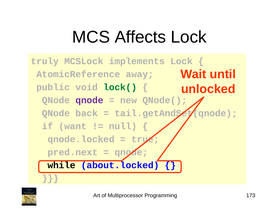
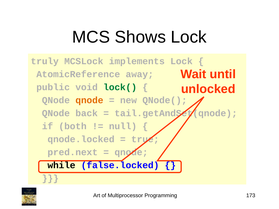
Affects: Affects -> Shows (140, 37)
qnode colour: purple -> orange (89, 100)
want: want -> both (73, 126)
about.locked: about.locked -> false.locked (120, 165)
